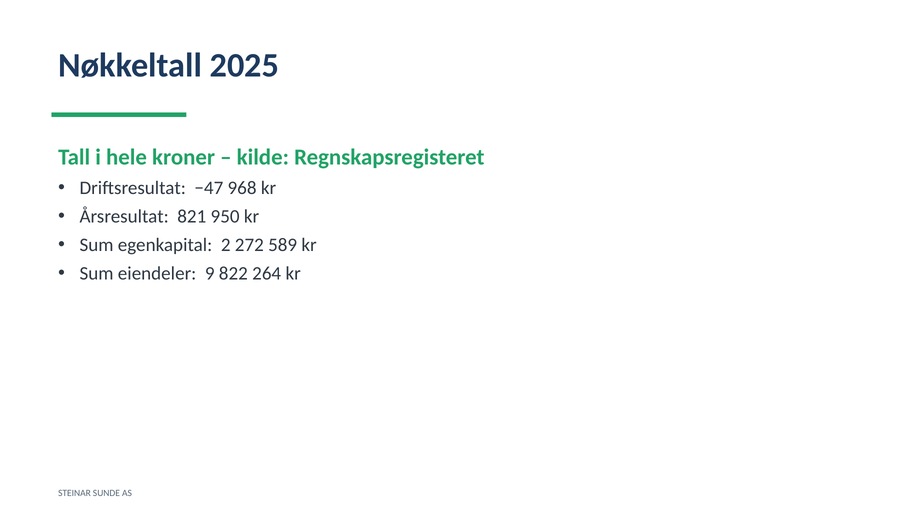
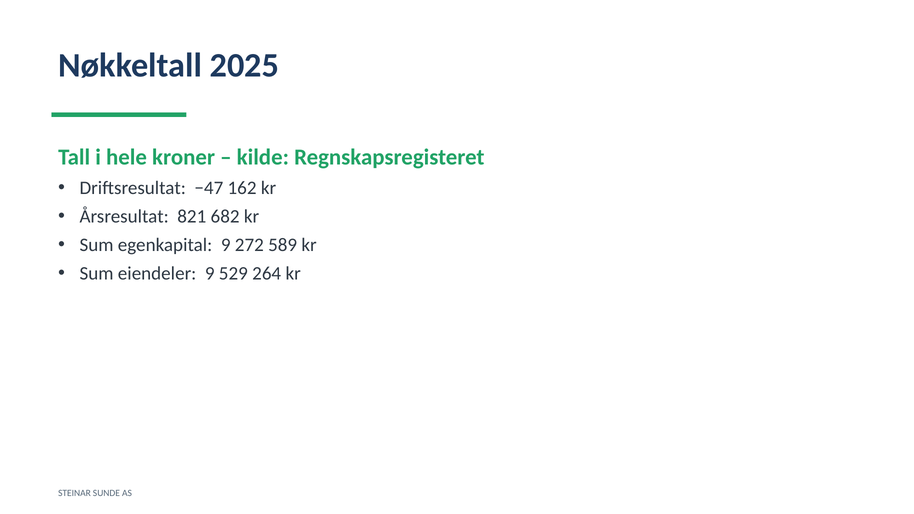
968: 968 -> 162 (242, 188)
950: 950 -> 682 (225, 217)
egenkapital 2: 2 -> 9 (226, 245)
822: 822 -> 529 (233, 274)
